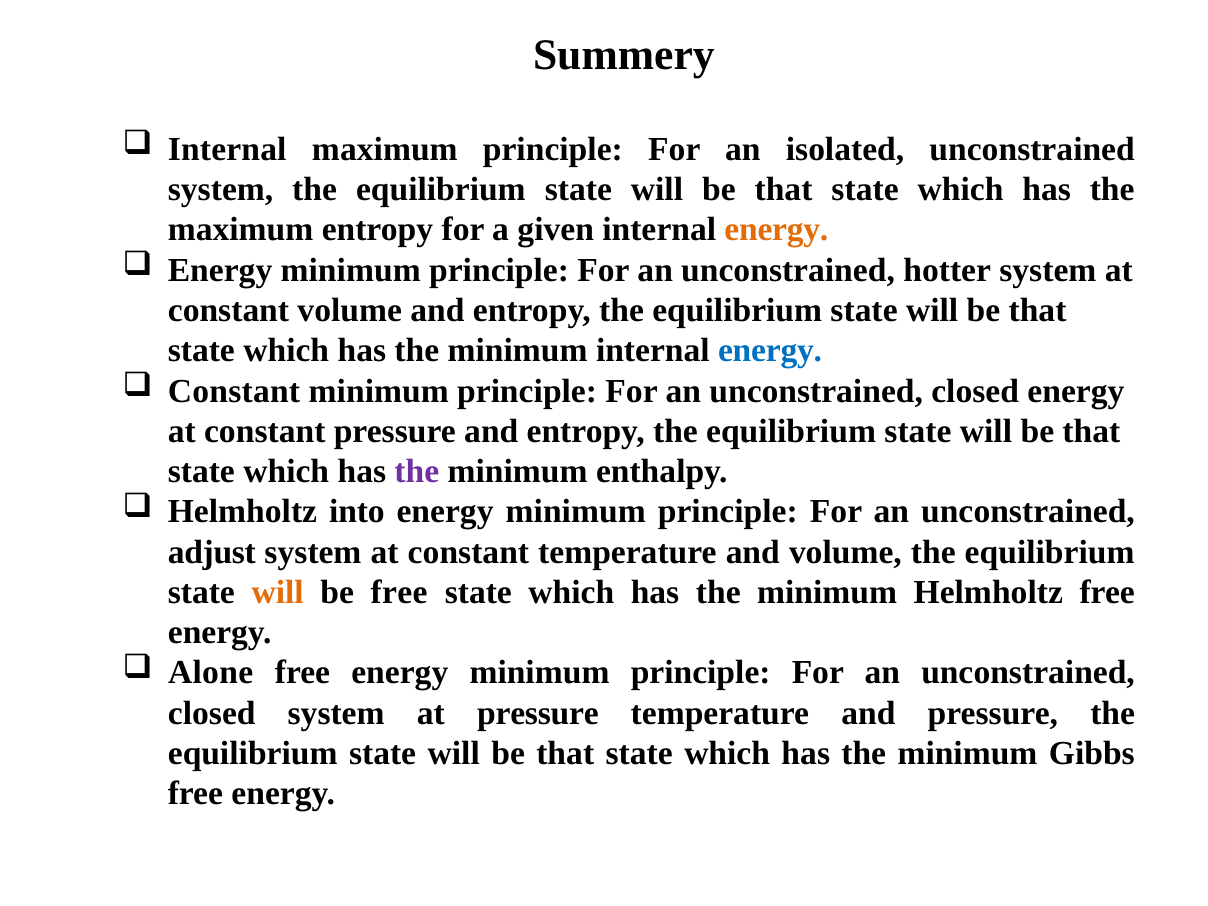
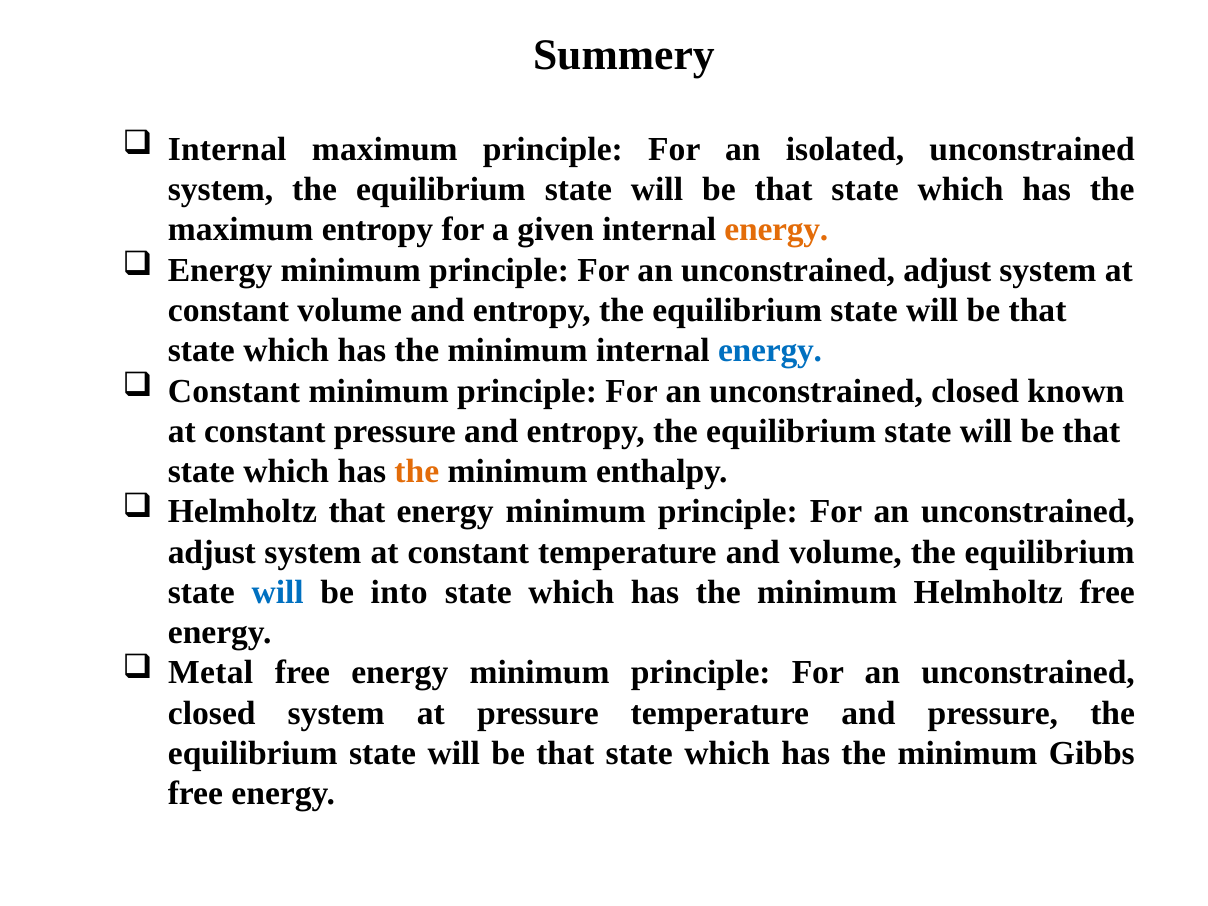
hotter: hotter -> adjust (947, 270)
closed energy: energy -> known (1076, 391)
the colour: purple -> orange (417, 472)
Helmholtz into: into -> that (357, 512)
will colour: orange -> blue (278, 592)
be free: free -> into (399, 592)
Alone: Alone -> Metal (211, 673)
